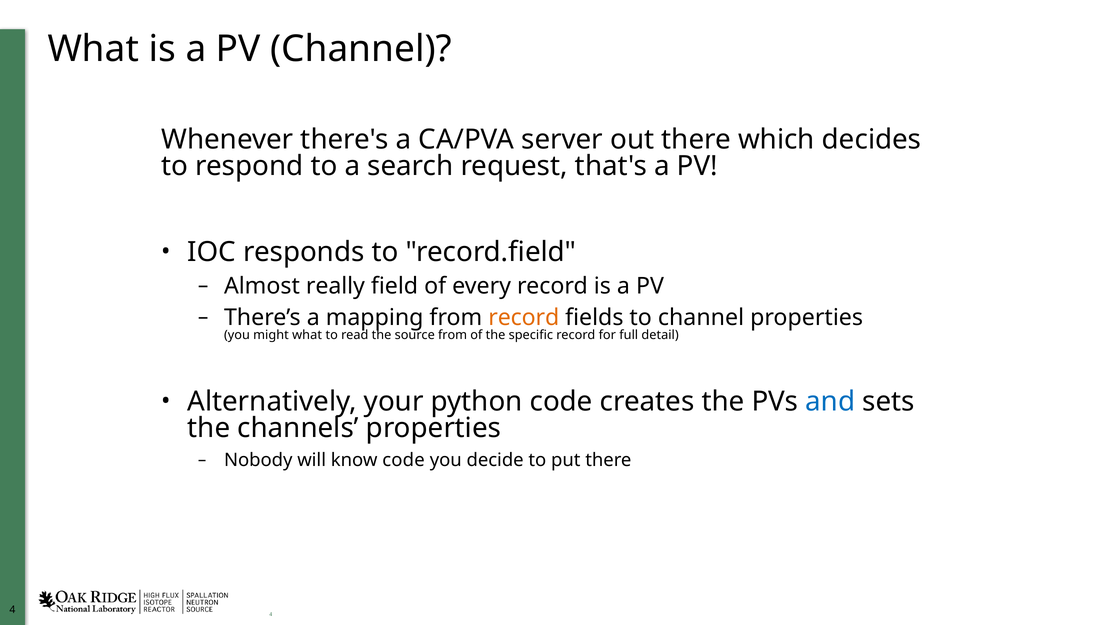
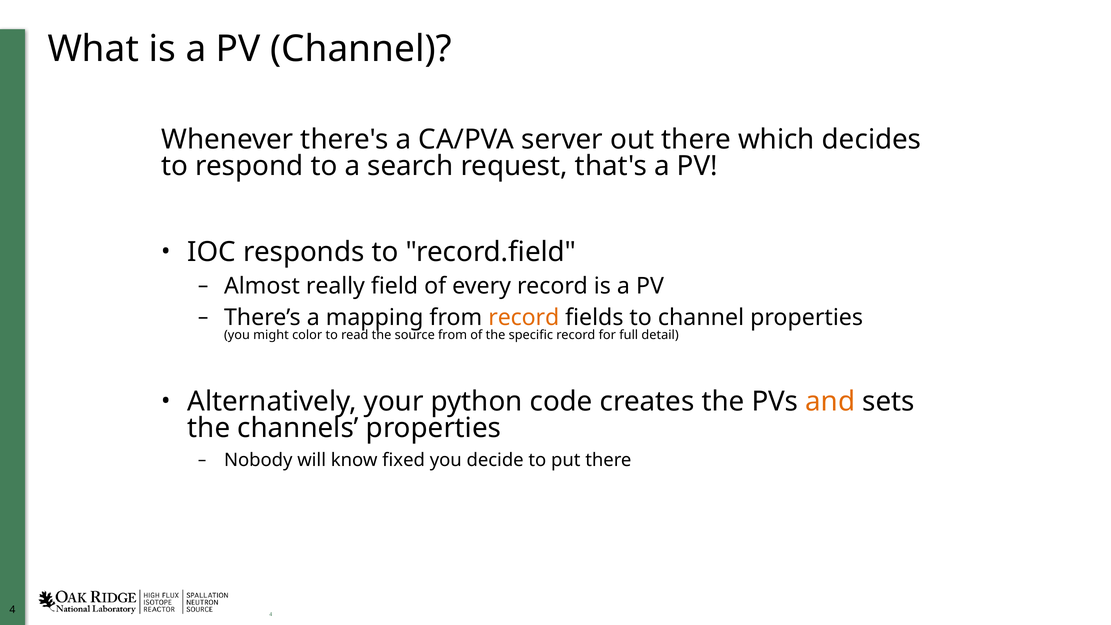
might what: what -> color (307, 335)
and colour: blue -> orange (830, 402)
know code: code -> fixed (404, 460)
